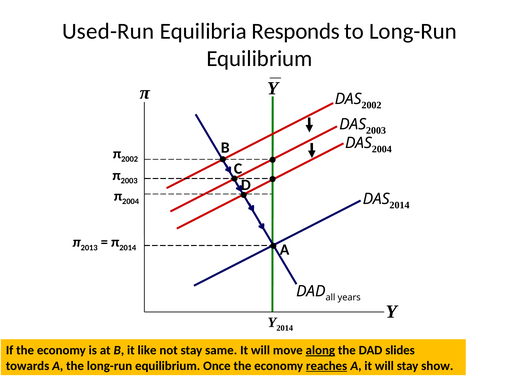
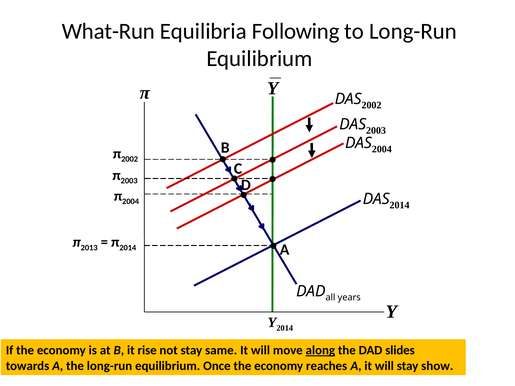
Used-Run: Used-Run -> What-Run (108, 31)
Responds: Responds -> Following (296, 31)
like: like -> rise (147, 351)
reaches underline: present -> none (327, 366)
